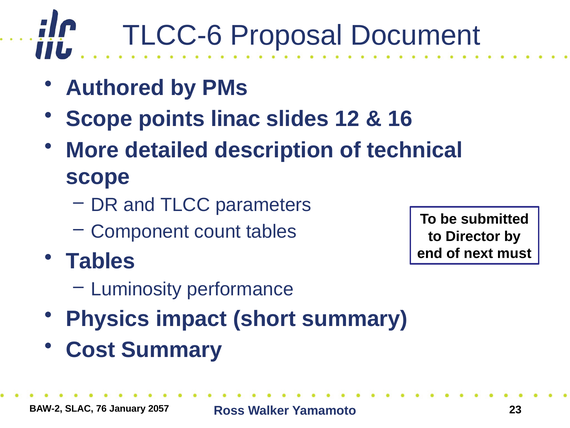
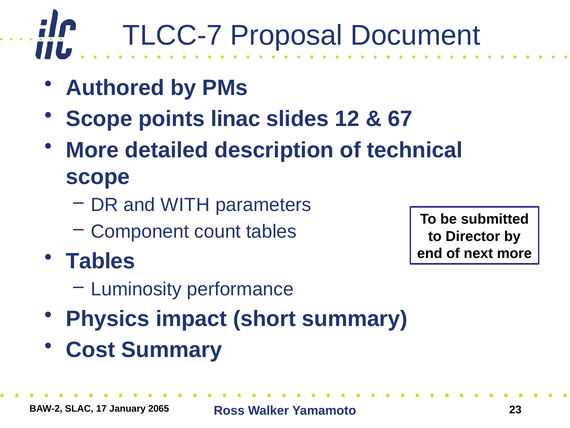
TLCC-6: TLCC-6 -> TLCC-7 (172, 35)
16: 16 -> 67 (400, 119)
TLCC: TLCC -> WITH (185, 205)
next must: must -> more (514, 253)
76: 76 -> 17 (101, 408)
2057: 2057 -> 2065 (159, 408)
